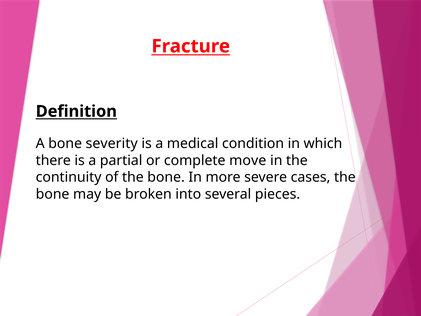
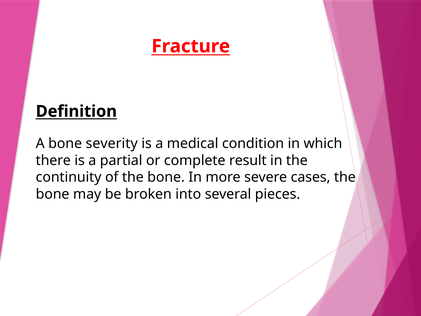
move: move -> result (248, 160)
